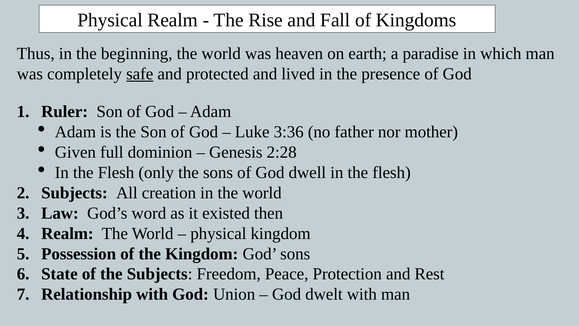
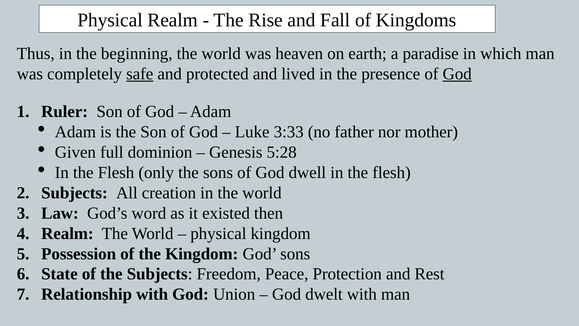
God underline: none -> present (457, 74)
3:36: 3:36 -> 3:33 (289, 132)
2:28: 2:28 -> 5:28 (282, 152)
